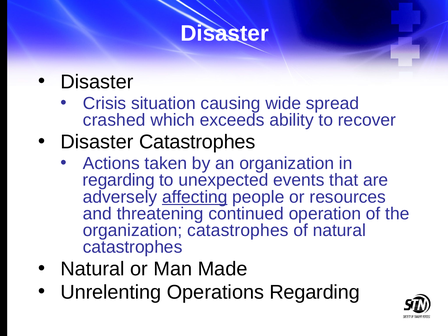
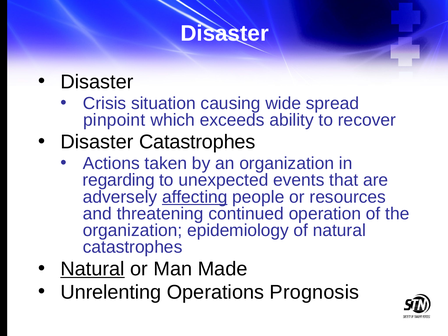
crashed: crashed -> pinpoint (114, 120)
organization catastrophes: catastrophes -> epidemiology (238, 230)
Natural underline: none -> present (93, 269)
Operations Regarding: Regarding -> Prognosis (314, 292)
